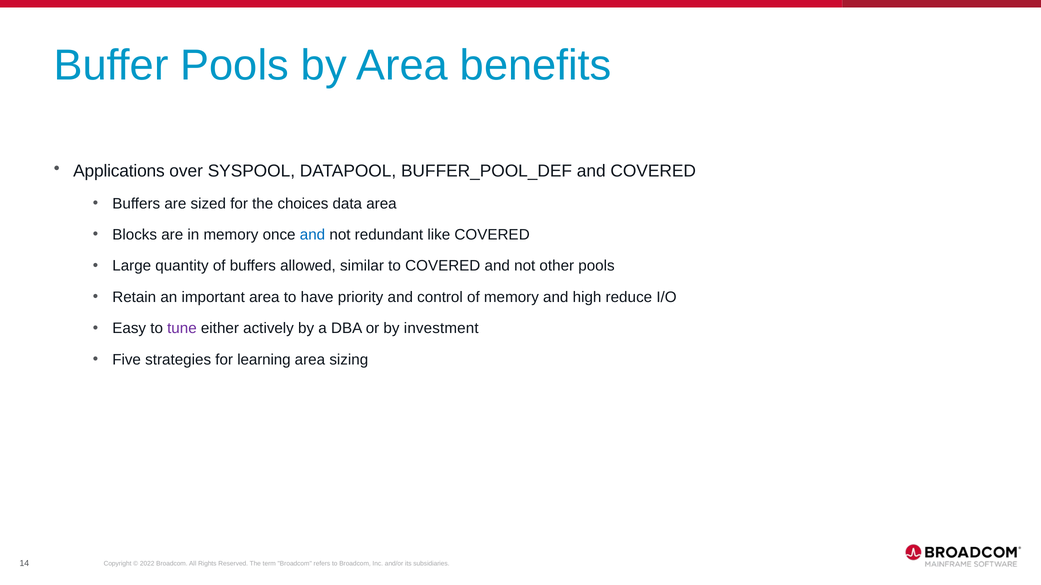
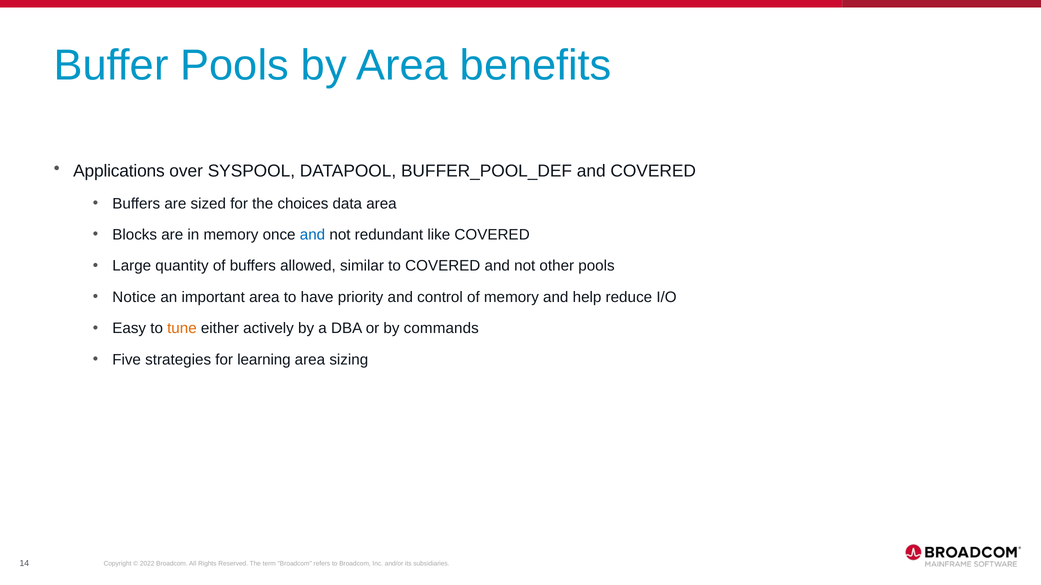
Retain: Retain -> Notice (134, 297)
high: high -> help (587, 297)
tune colour: purple -> orange (182, 329)
investment: investment -> commands (441, 329)
